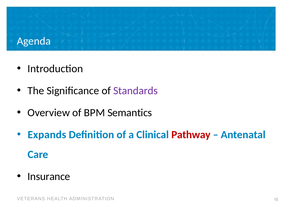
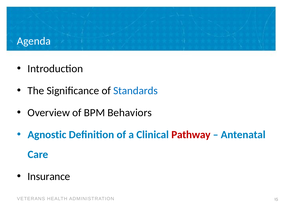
Standards colour: purple -> blue (136, 91)
Semantics: Semantics -> Behaviors (130, 113)
Expands: Expands -> Agnostic (47, 135)
